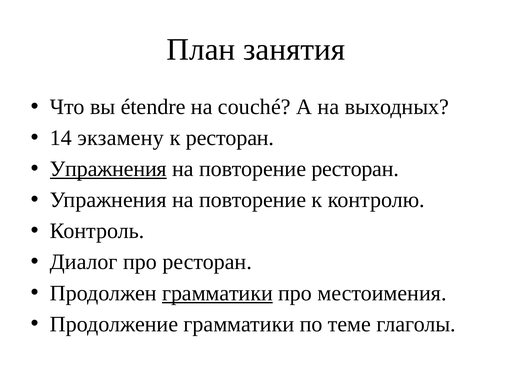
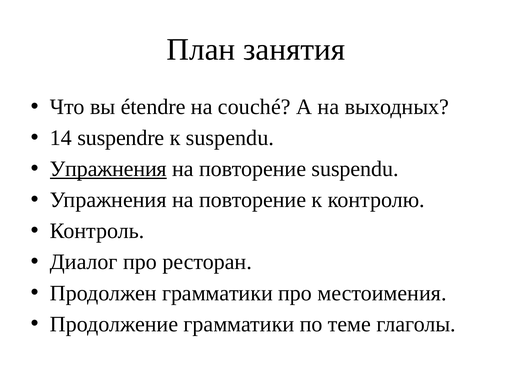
экзамену: экзамену -> suspendre (121, 138)
к ресторан: ресторан -> suspendu (230, 138)
повторение ресторан: ресторан -> suspendu (355, 169)
грамматики underline: present -> none (217, 293)
